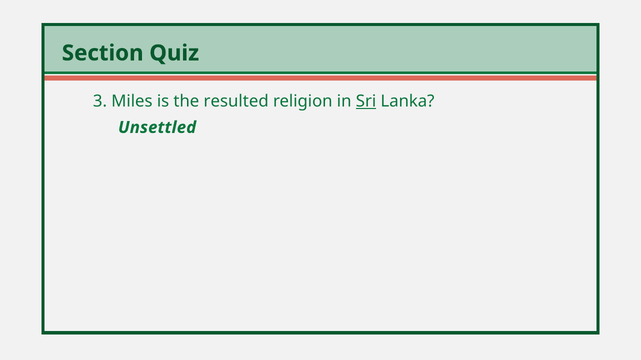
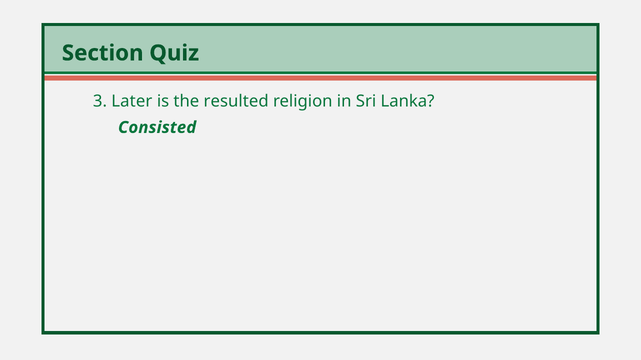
Miles: Miles -> Later (132, 101)
Sri underline: present -> none (366, 101)
Unsettled: Unsettled -> Consisted (157, 128)
